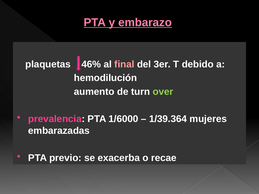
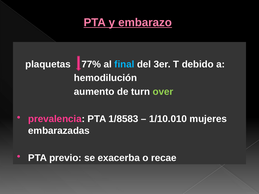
46%: 46% -> 77% (91, 64)
final colour: pink -> light blue (124, 64)
1/6000: 1/6000 -> 1/8583 (123, 119)
1/39.364: 1/39.364 -> 1/10.010 (168, 119)
